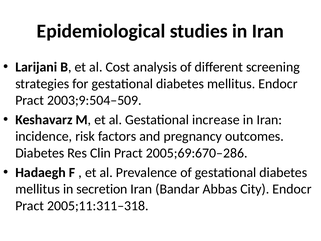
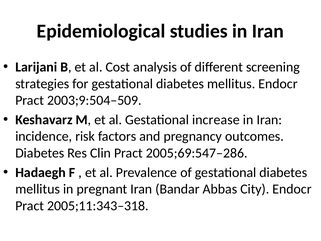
2005;69:670–286: 2005;69:670–286 -> 2005;69:547–286 (197, 153)
secretion: secretion -> pregnant (102, 189)
2005;11:311–318: 2005;11:311–318 -> 2005;11:343–318 (98, 206)
